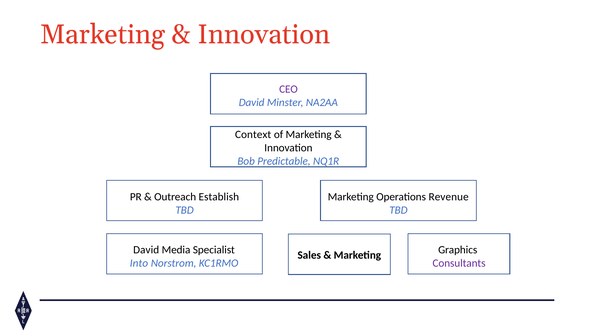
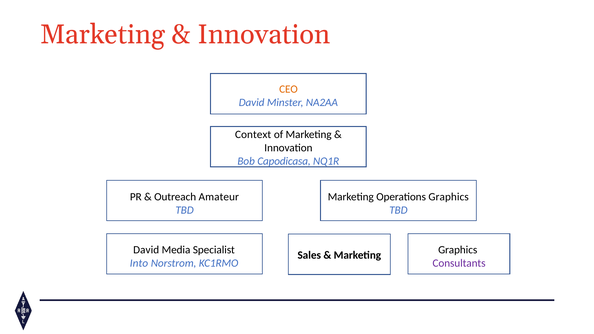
CEO colour: purple -> orange (288, 89)
Predictable: Predictable -> Capodicasa (284, 161)
Establish: Establish -> Amateur (219, 197)
Operations Revenue: Revenue -> Graphics (449, 197)
